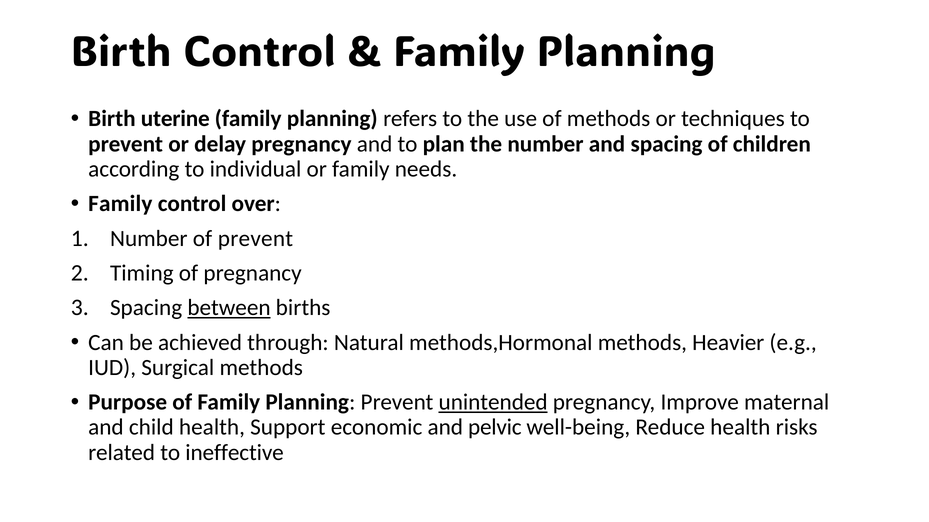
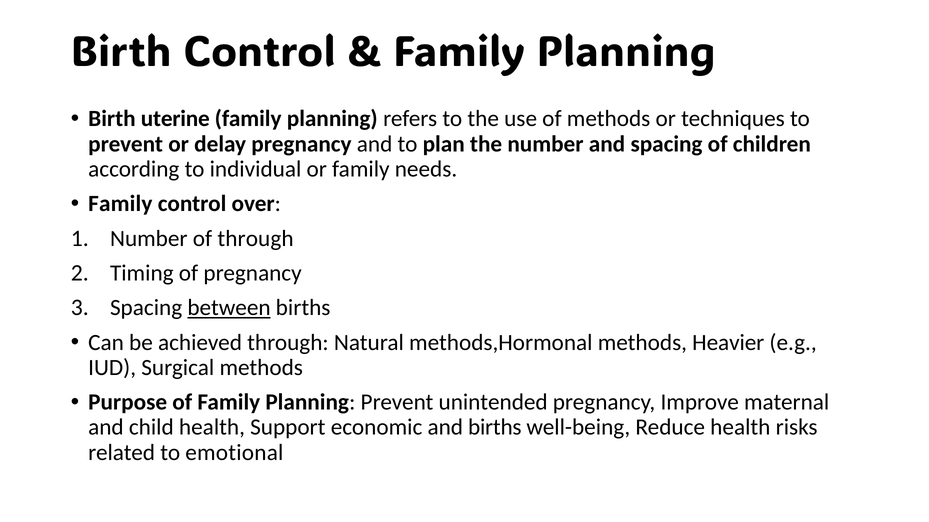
of prevent: prevent -> through (256, 239)
unintended underline: present -> none (493, 403)
and pelvic: pelvic -> births (495, 428)
ineffective: ineffective -> emotional (234, 453)
